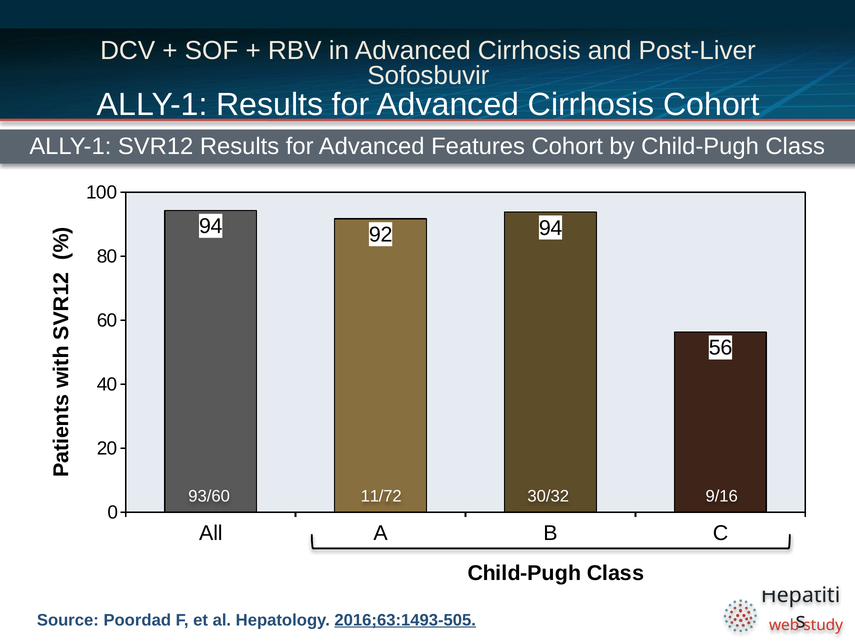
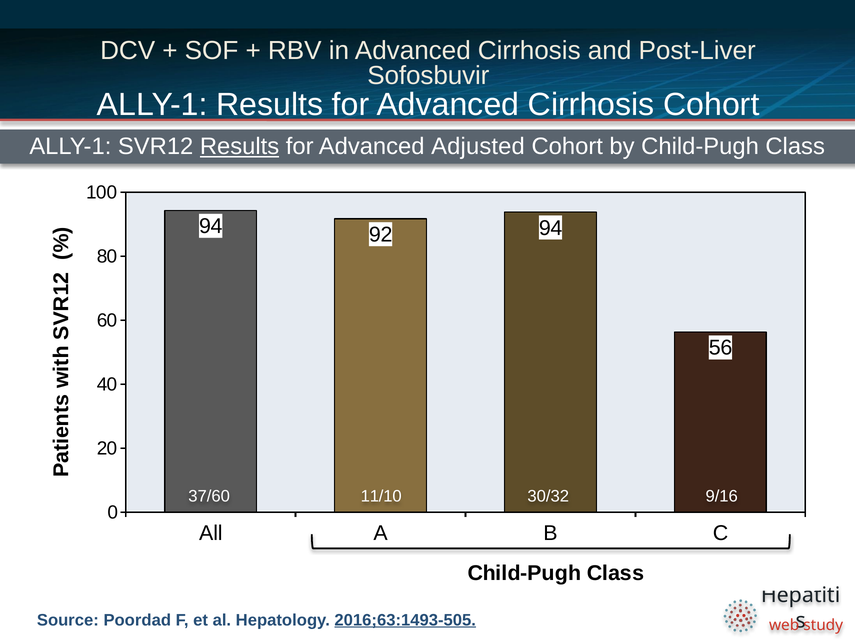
Results underline: none -> present (240, 146)
Features: Features -> Adjusted (478, 146)
93/60: 93/60 -> 37/60 (209, 496)
11/72: 11/72 -> 11/10 (381, 496)
